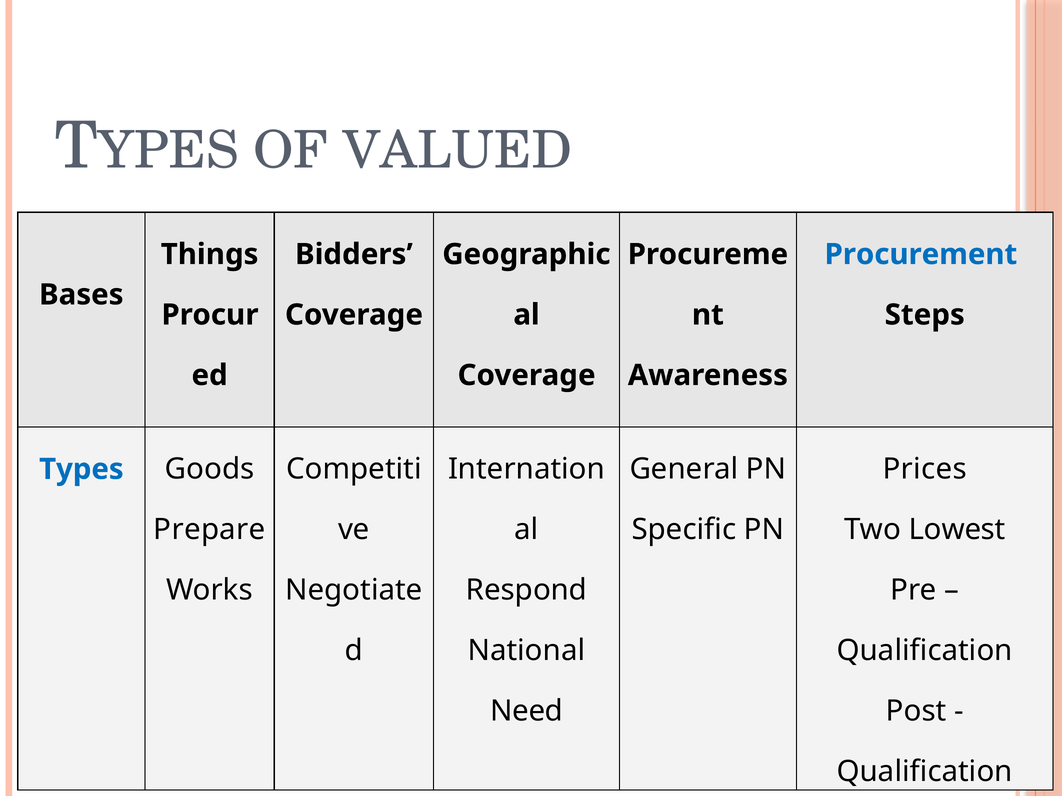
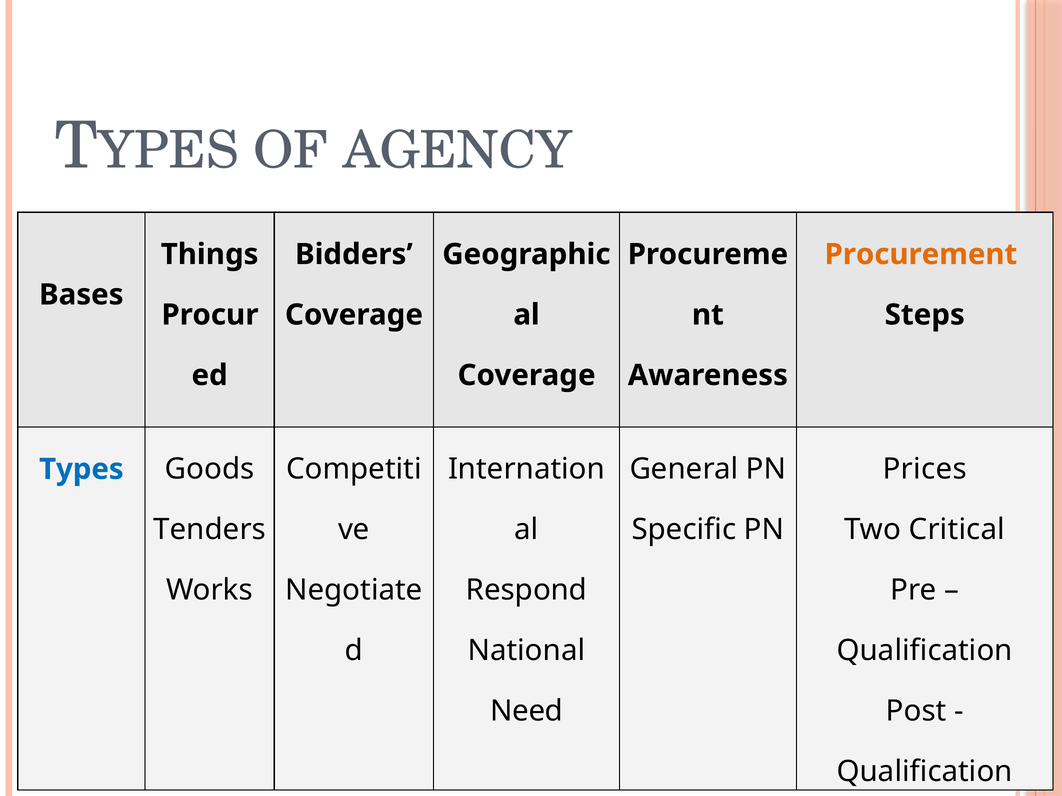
VALUED: VALUED -> AGENCY (457, 150)
Procurement colour: blue -> orange (921, 255)
Prepare: Prepare -> Tenders (210, 530)
Lowest: Lowest -> Critical (957, 530)
